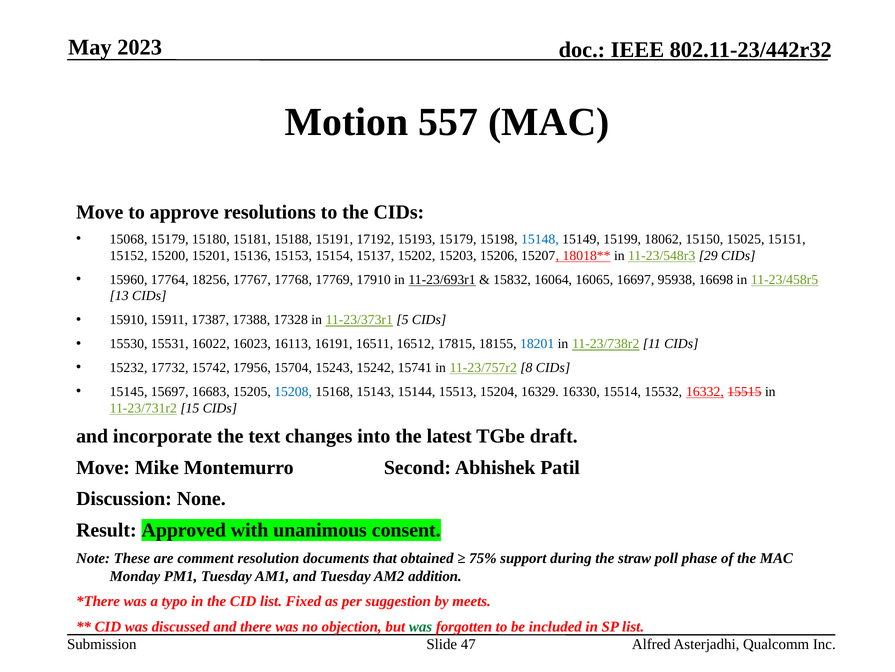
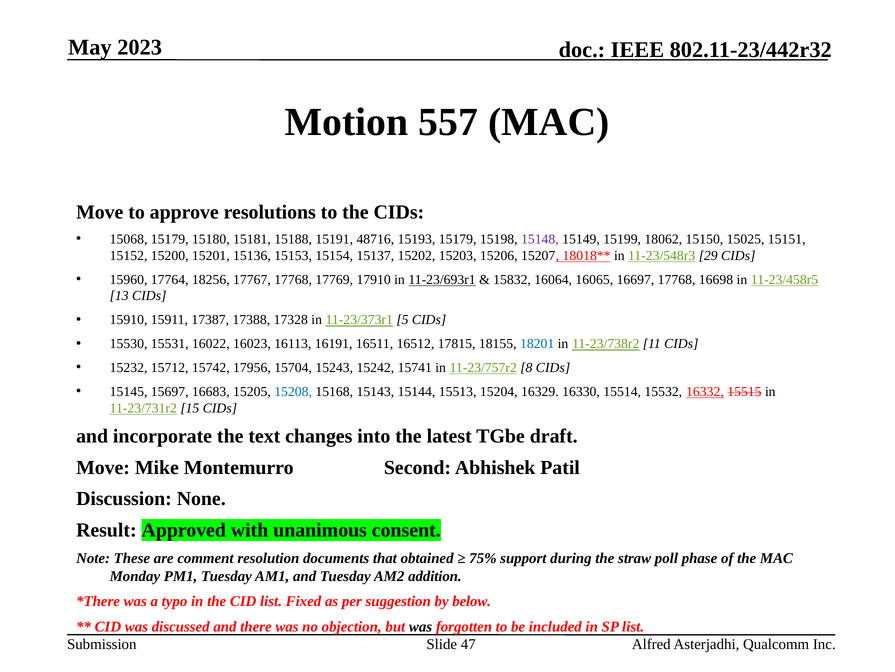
17192: 17192 -> 48716 (375, 239)
15148 colour: blue -> purple (540, 239)
16697 95938: 95938 -> 17768 (677, 279)
17732: 17732 -> 15712 (170, 367)
meets: meets -> below (472, 601)
was colour: green -> black (421, 626)
